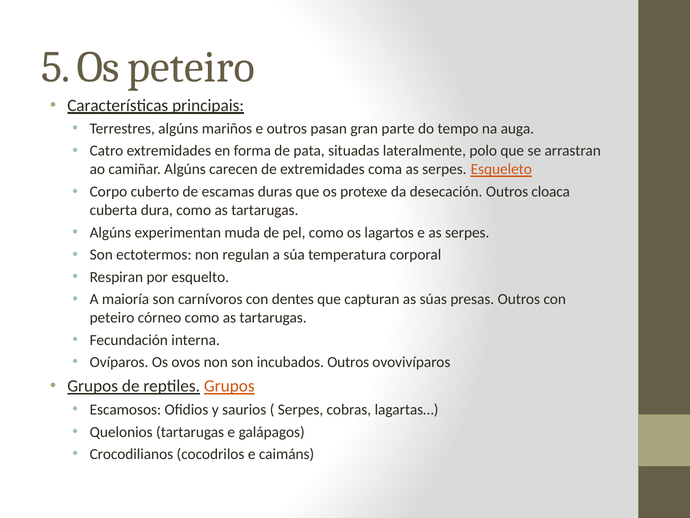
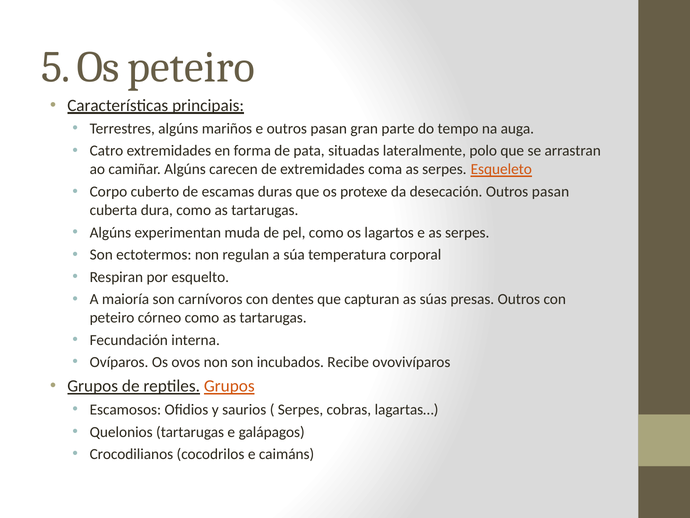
desecación Outros cloaca: cloaca -> pasan (551, 192)
incubados Outros: Outros -> Recibe (348, 362)
